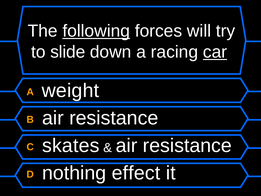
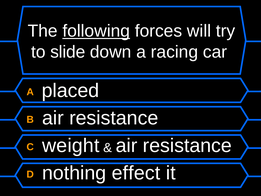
car underline: present -> none (215, 52)
weight: weight -> placed (70, 91)
skates: skates -> weight (71, 145)
